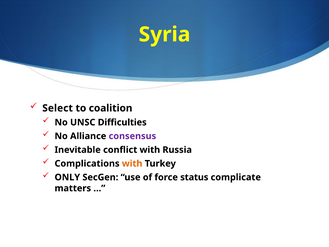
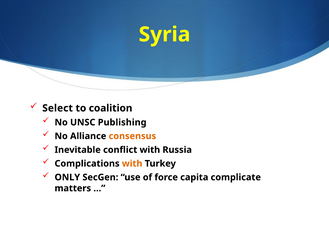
Difficulties: Difficulties -> Publishing (122, 122)
consensus colour: purple -> orange (132, 136)
status: status -> capita (194, 177)
